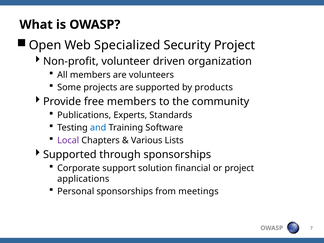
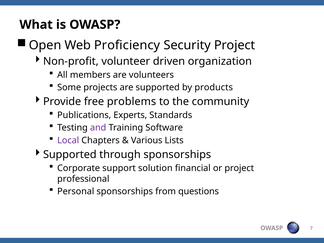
Specialized: Specialized -> Proficiency (127, 45)
free members: members -> problems (132, 102)
and colour: blue -> purple (98, 128)
applications: applications -> professional (83, 179)
meetings: meetings -> questions (199, 191)
